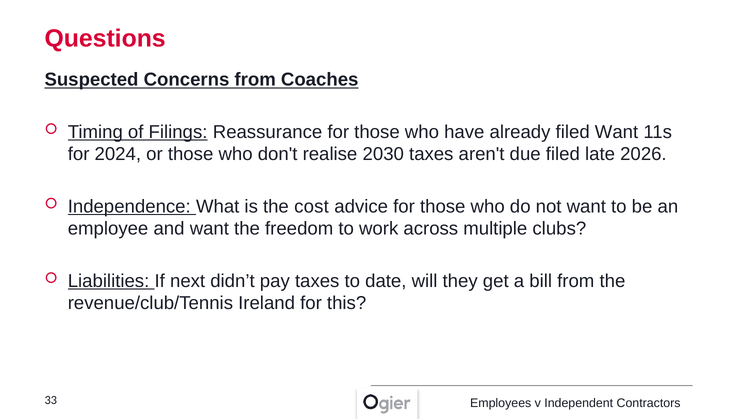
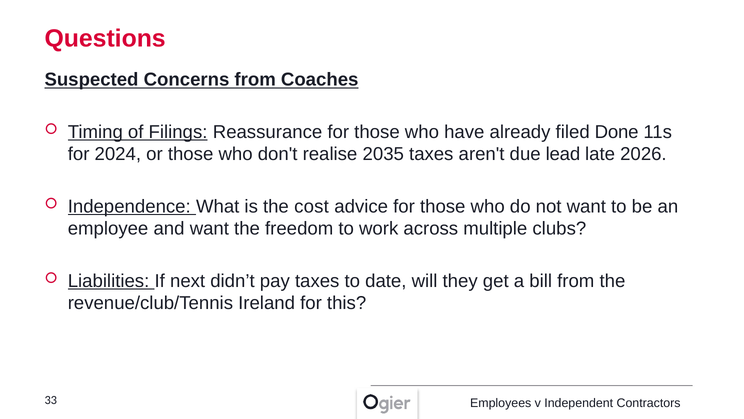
filed Want: Want -> Done (617, 132)
2030: 2030 -> 2035 (383, 154)
due filed: filed -> lead (563, 154)
